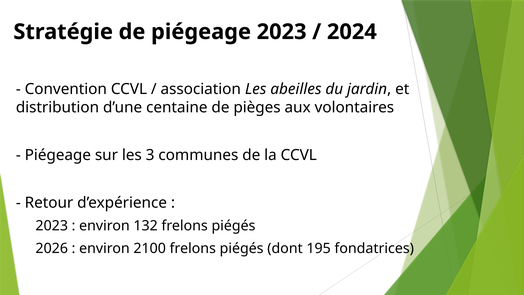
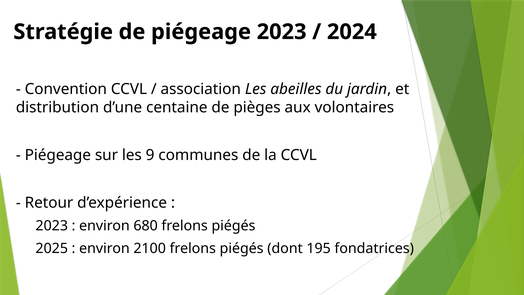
3: 3 -> 9 (150, 155)
132: 132 -> 680 (146, 226)
2026: 2026 -> 2025 (52, 248)
